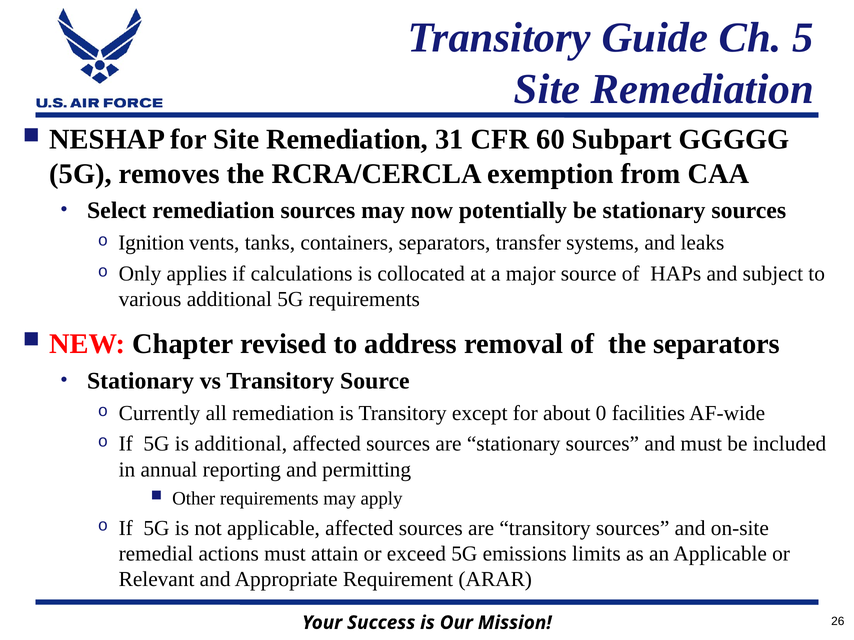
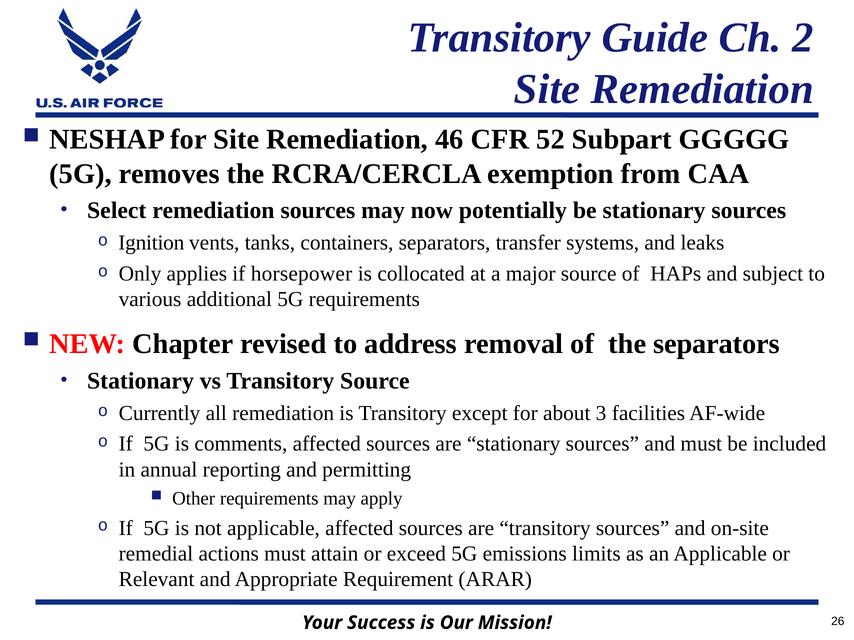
5: 5 -> 2 (803, 38)
31: 31 -> 46 (449, 140)
60: 60 -> 52 (551, 140)
calculations: calculations -> horsepower (302, 274)
0: 0 -> 3 (601, 413)
is additional: additional -> comments (241, 444)
